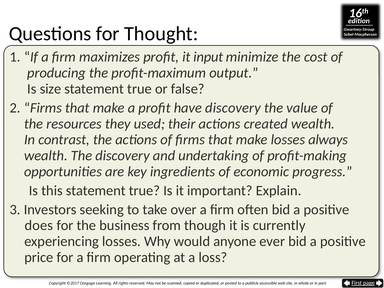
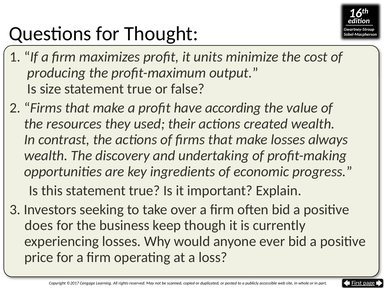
input: input -> units (208, 57)
have discovery: discovery -> according (233, 108)
from: from -> keep (167, 225)
